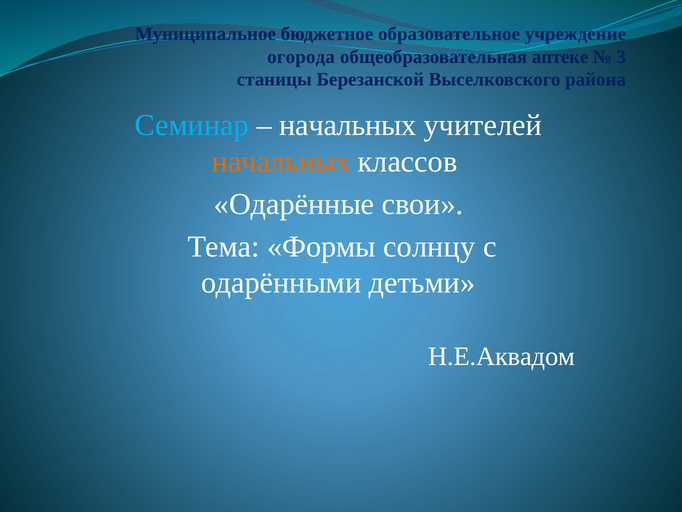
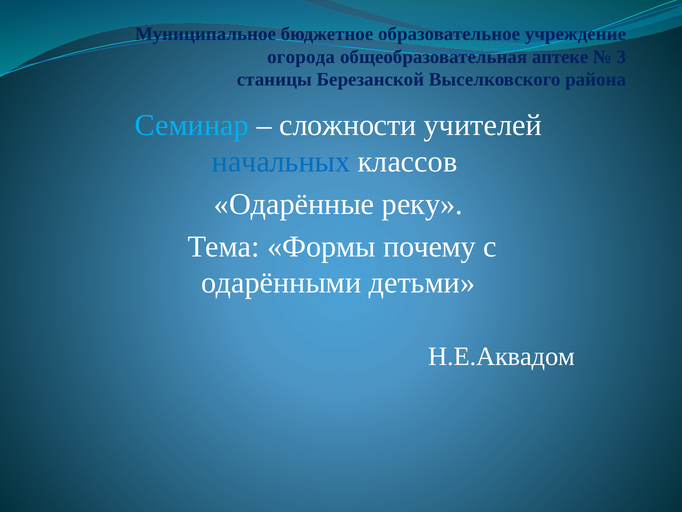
начальных: начальных -> сложности (348, 125)
начальных colour: orange -> blue (281, 161)
свои: свои -> реку (422, 204)
солнцу: солнцу -> почему (429, 246)
